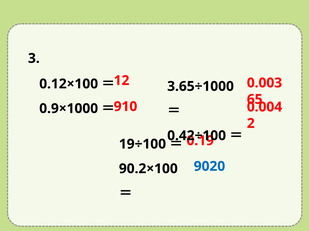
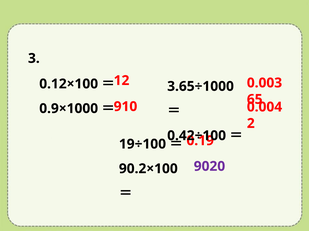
9020 colour: blue -> purple (209, 167)
